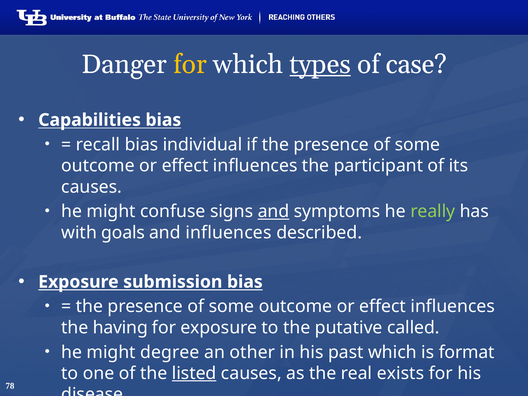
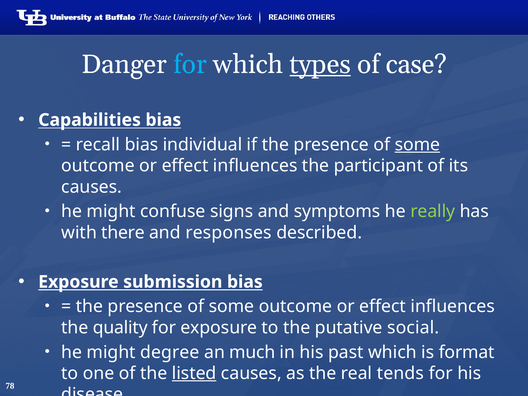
for colour: yellow -> light blue (190, 64)
some underline: none -> present (417, 145)
and underline: present -> none (273, 212)
goals: goals -> there (123, 233)
and influences: influences -> responses (228, 233)
having: having -> quality (120, 328)
called: called -> social (413, 328)
other: other -> much (252, 352)
exists: exists -> tends (400, 373)
